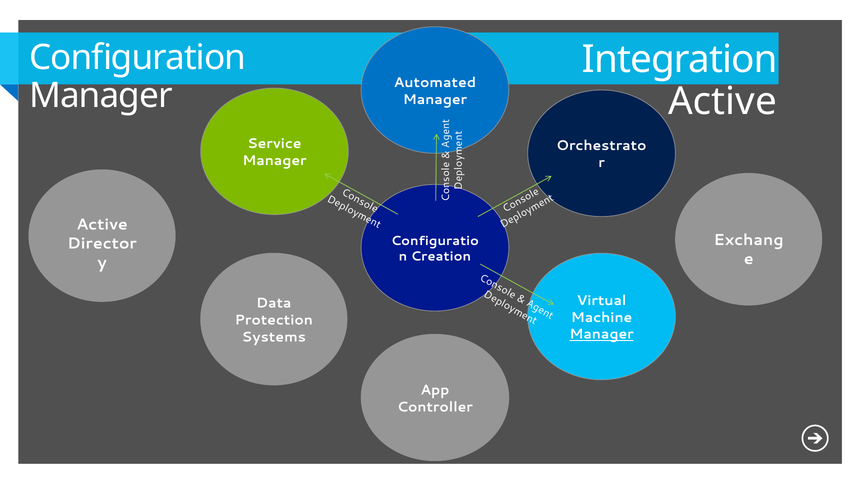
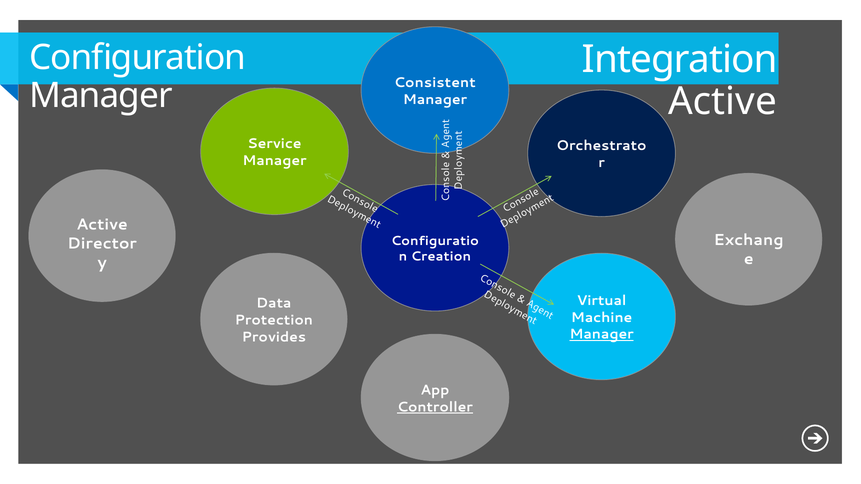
Automated: Automated -> Consistent (435, 83)
Systems: Systems -> Provides (274, 337)
Controller underline: none -> present (435, 407)
